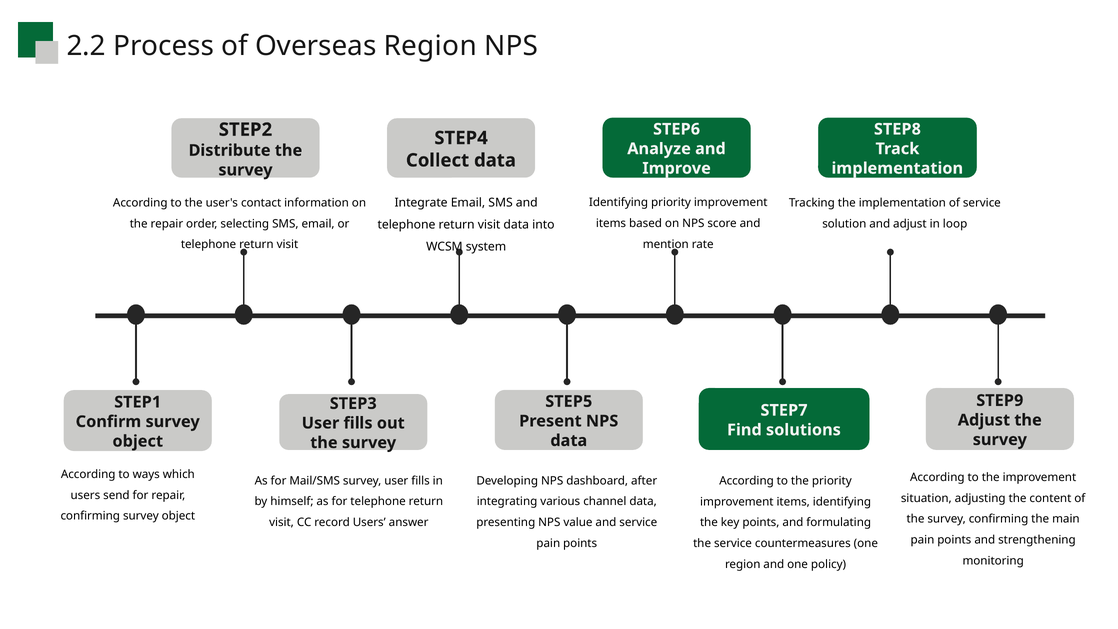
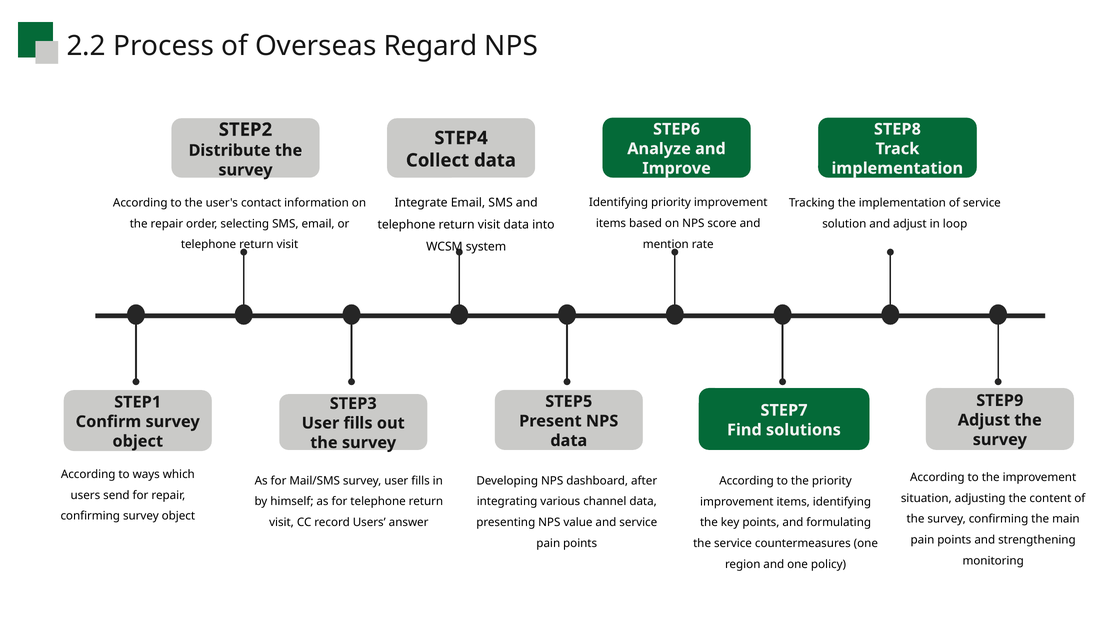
Overseas Region: Region -> Regard (431, 46)
